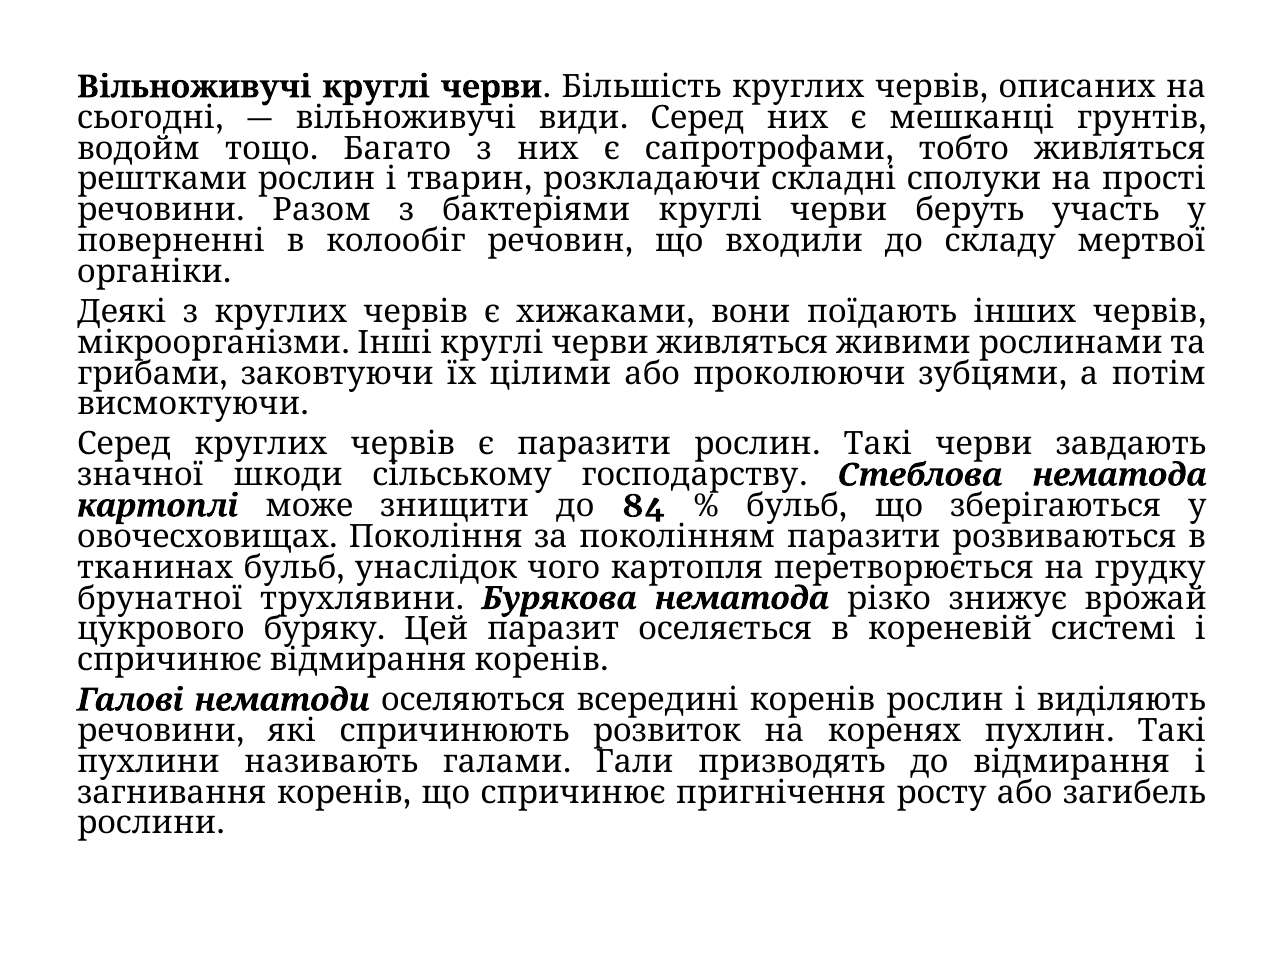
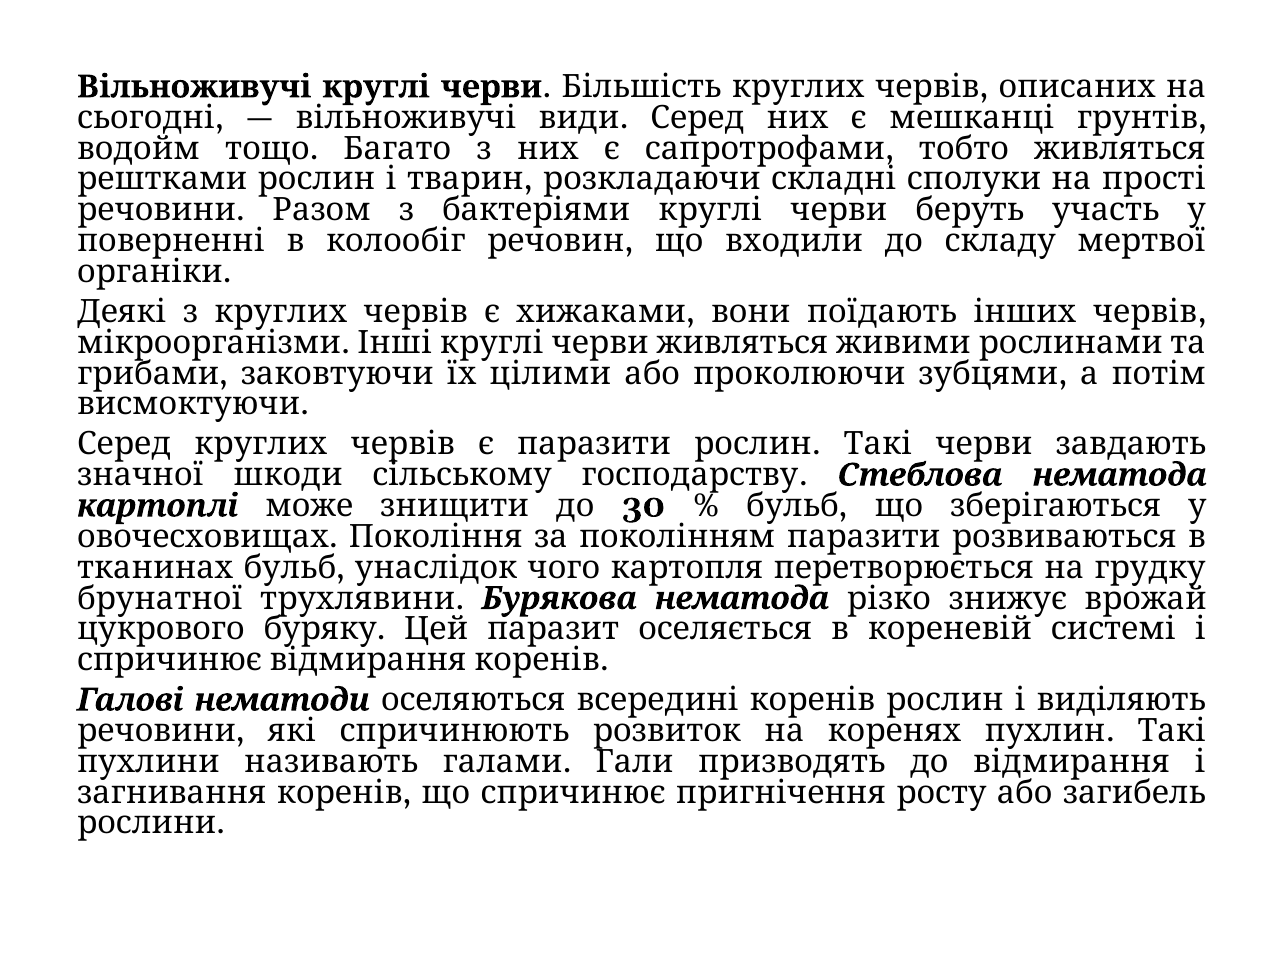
84: 84 -> 30 (644, 506)
